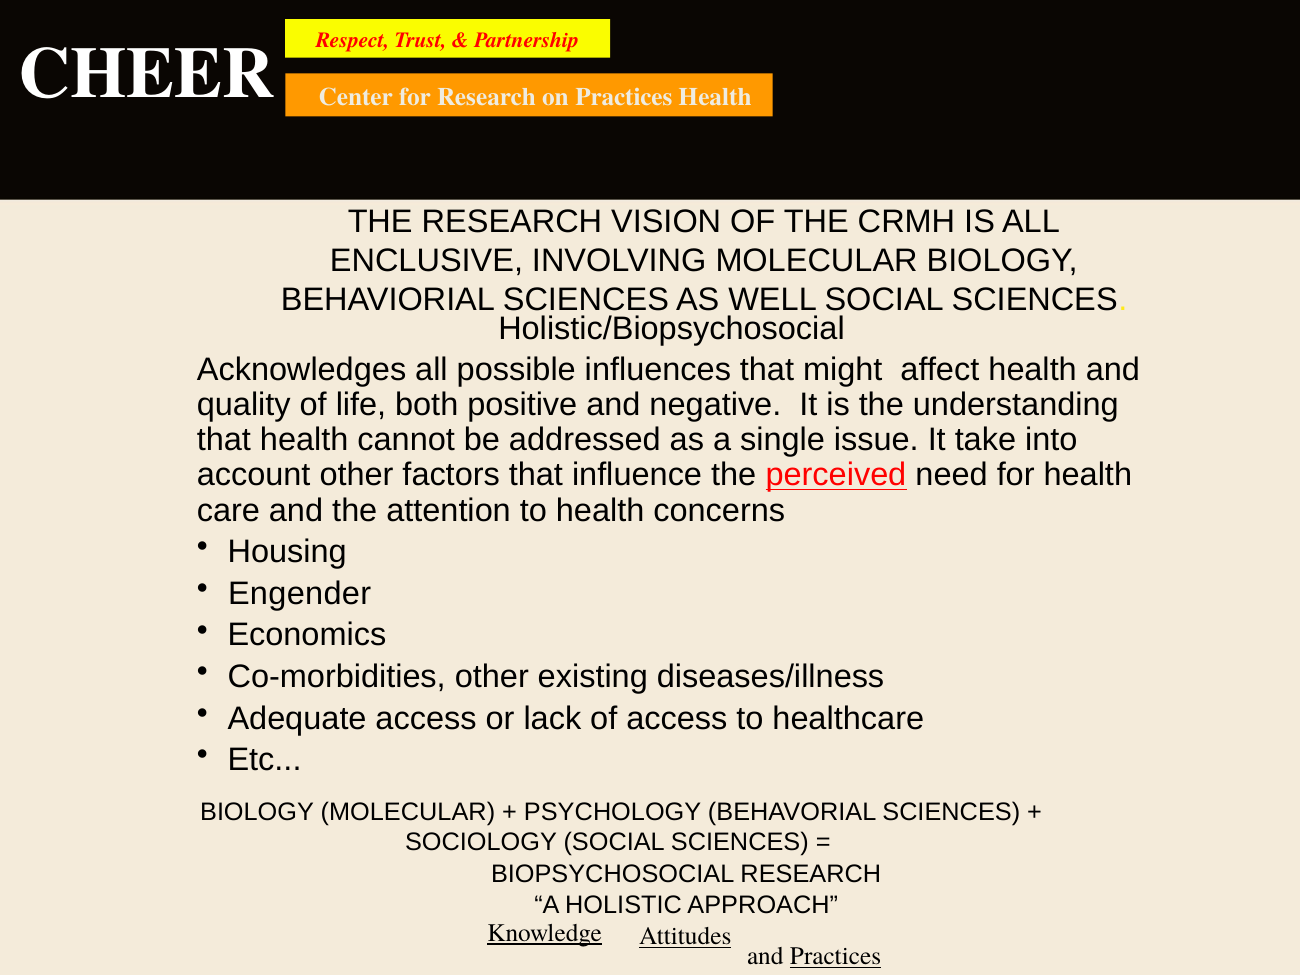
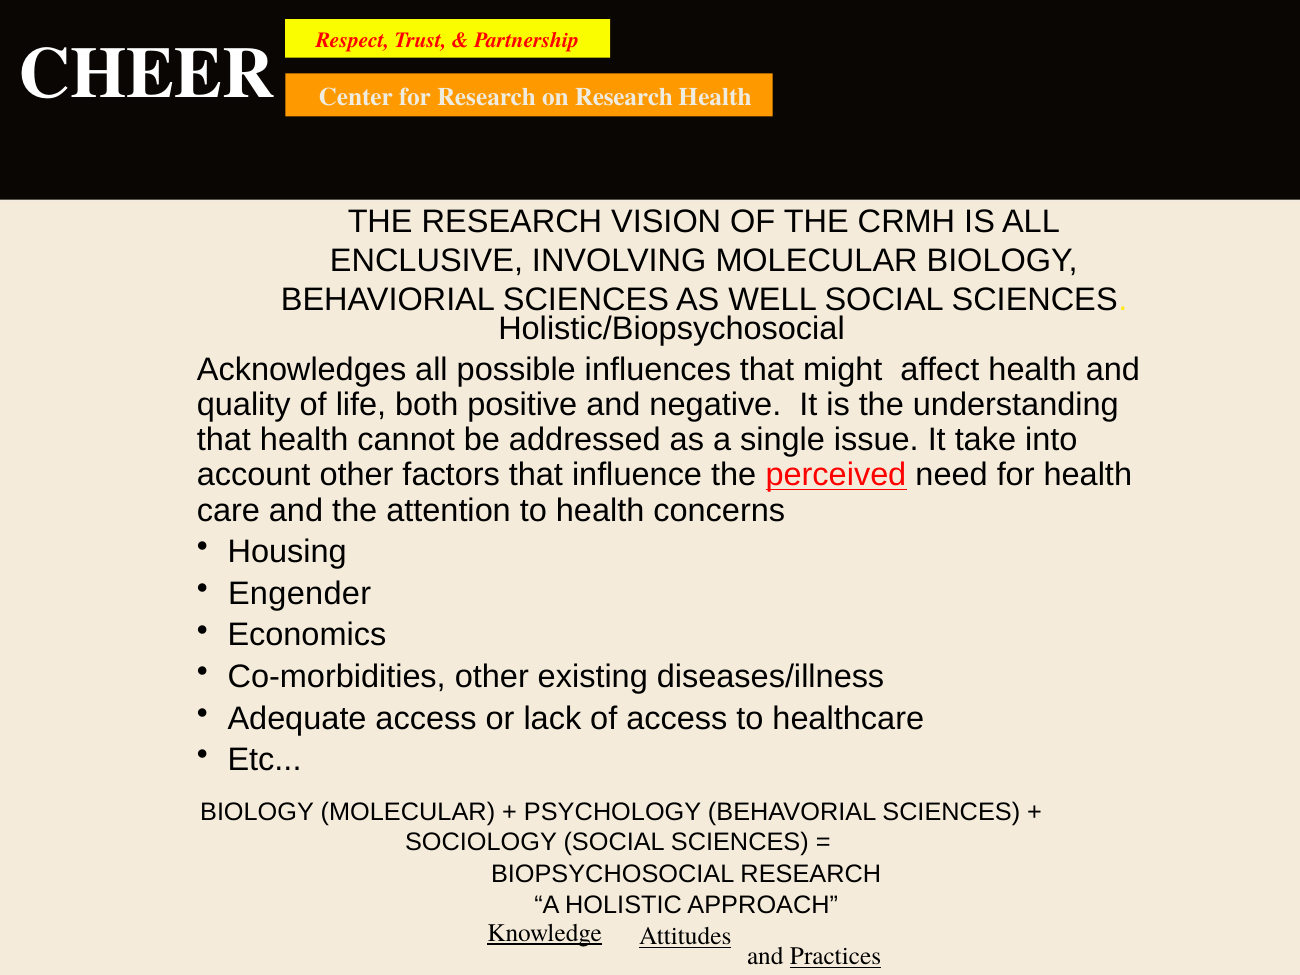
on Practices: Practices -> Research (624, 97)
